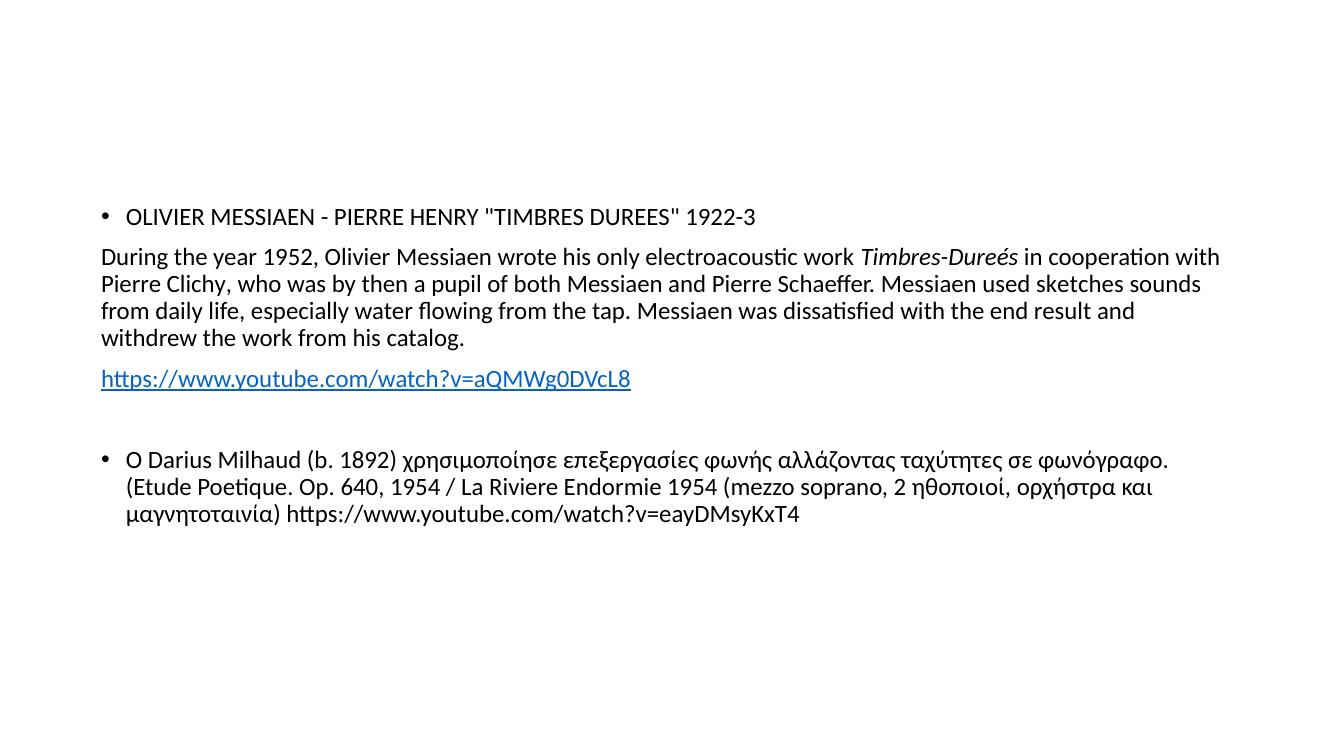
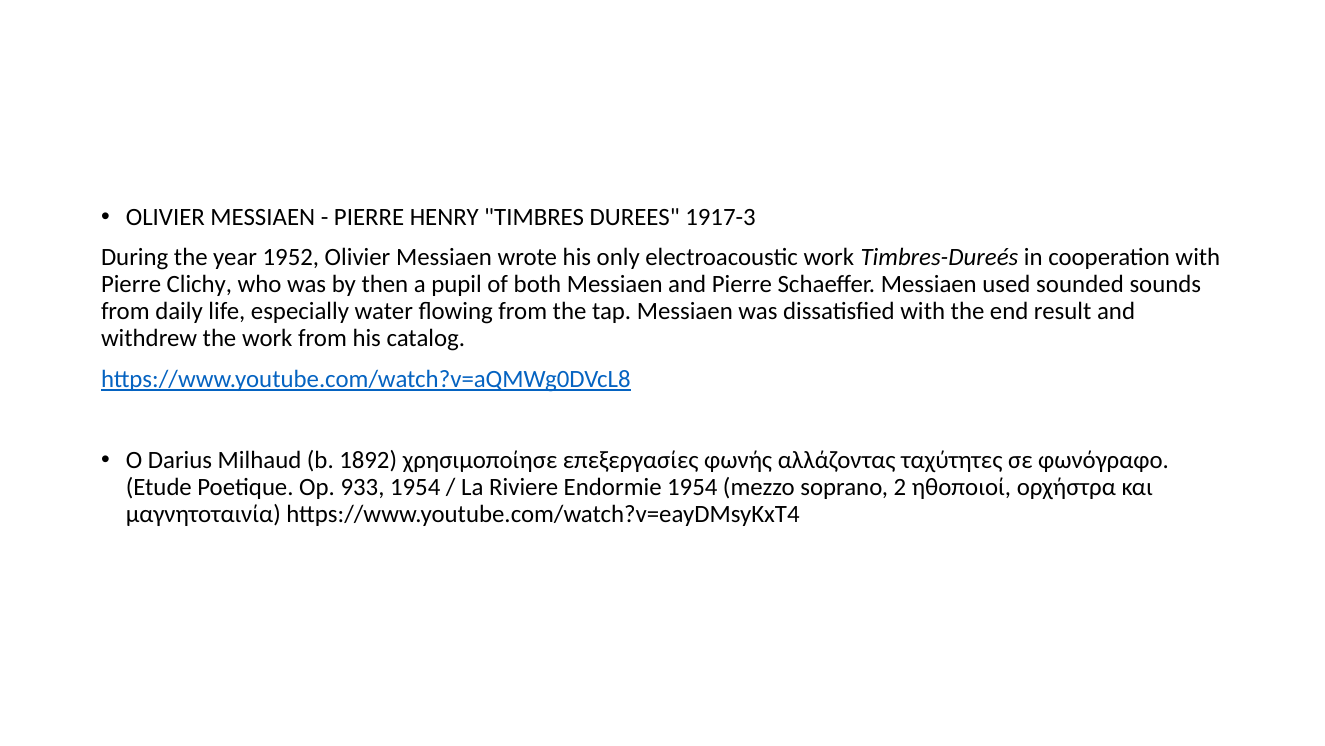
1922-3: 1922-3 -> 1917-3 (721, 217)
sketches: sketches -> sounded (1080, 284)
640: 640 -> 933 (363, 487)
